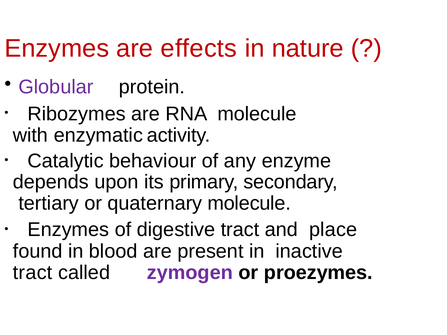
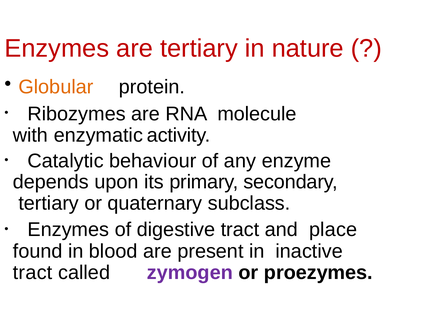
are effects: effects -> tertiary (199, 48)
Globular colour: purple -> orange (56, 87)
quaternary molecule: molecule -> subclass (249, 203)
